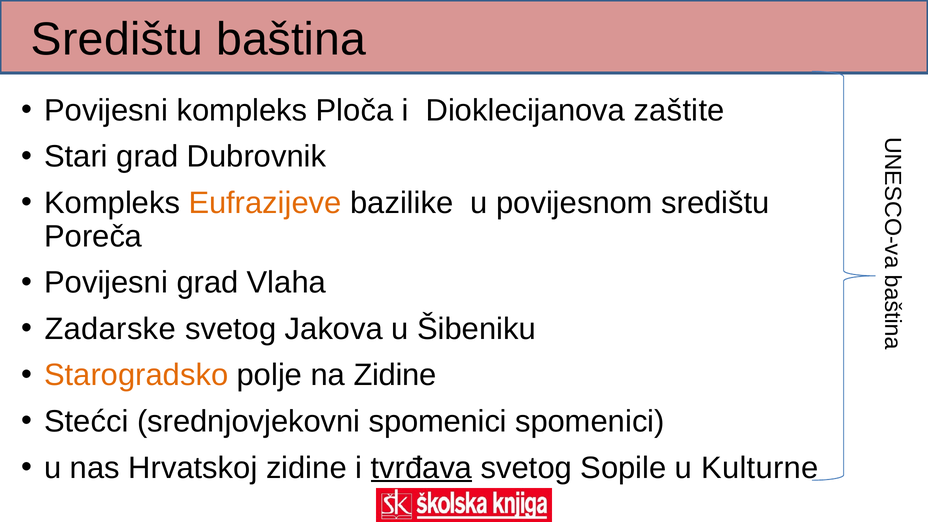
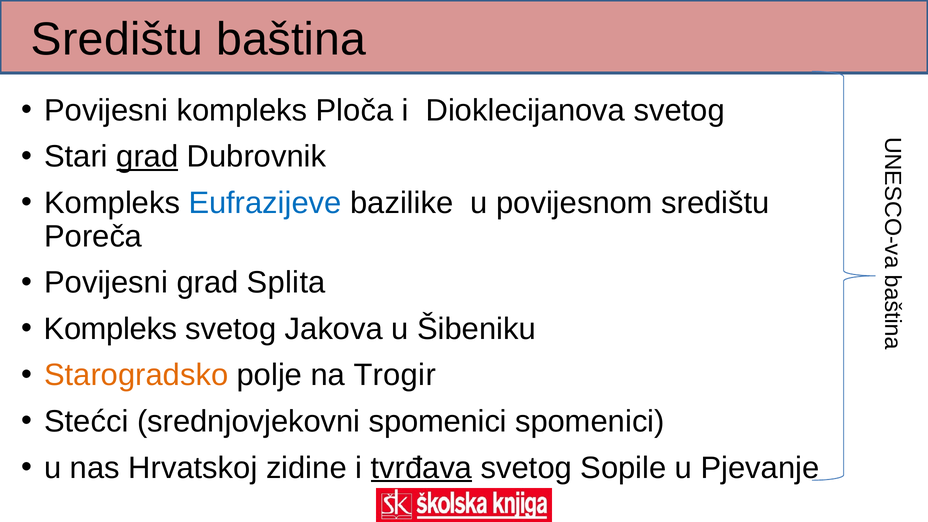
Dioklecijanova zaštite: zaštite -> svetog (679, 110)
grad underline: none -> present (147, 157)
Eufrazijeve colour: orange -> blue (265, 203)
Vlaha: Vlaha -> Splita (286, 283)
Zadarske: Zadarske -> Kompleks (111, 329)
na Zidine: Zidine -> Trogir (395, 375)
Kulturne: Kulturne -> Pjevanje (760, 468)
